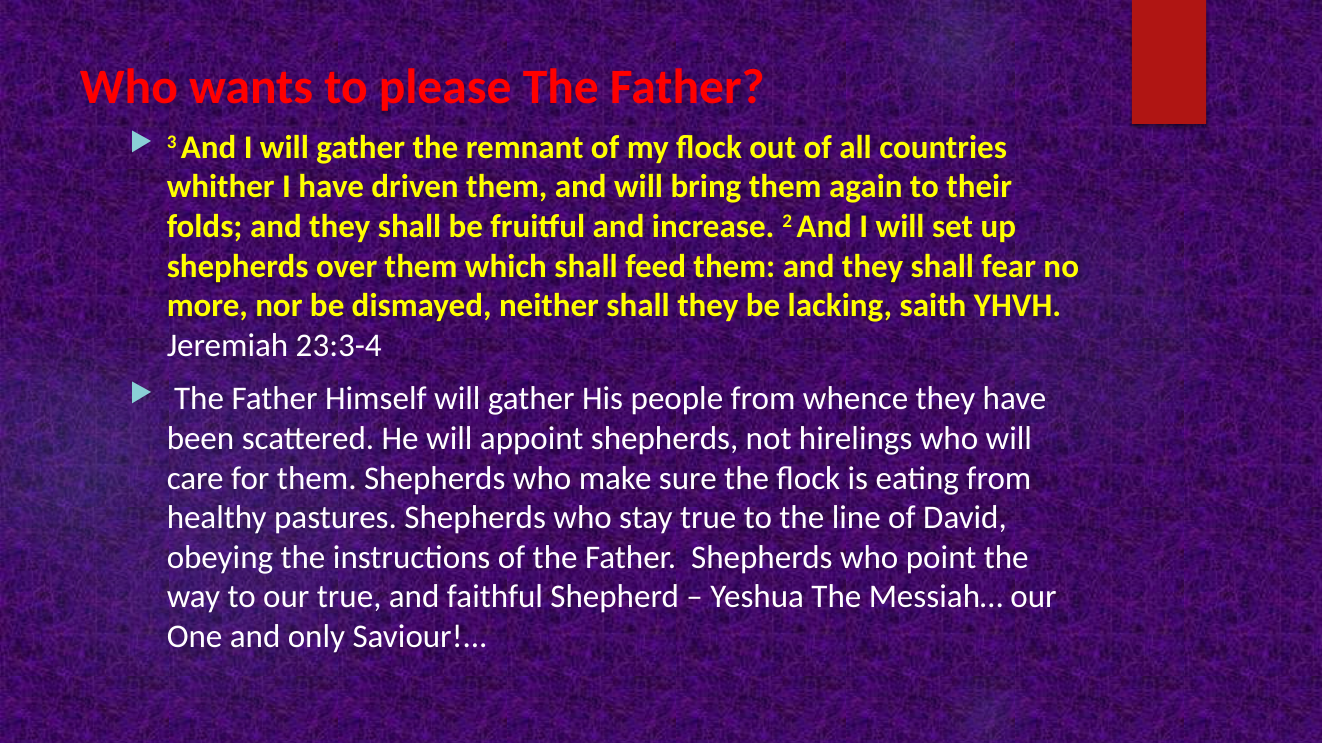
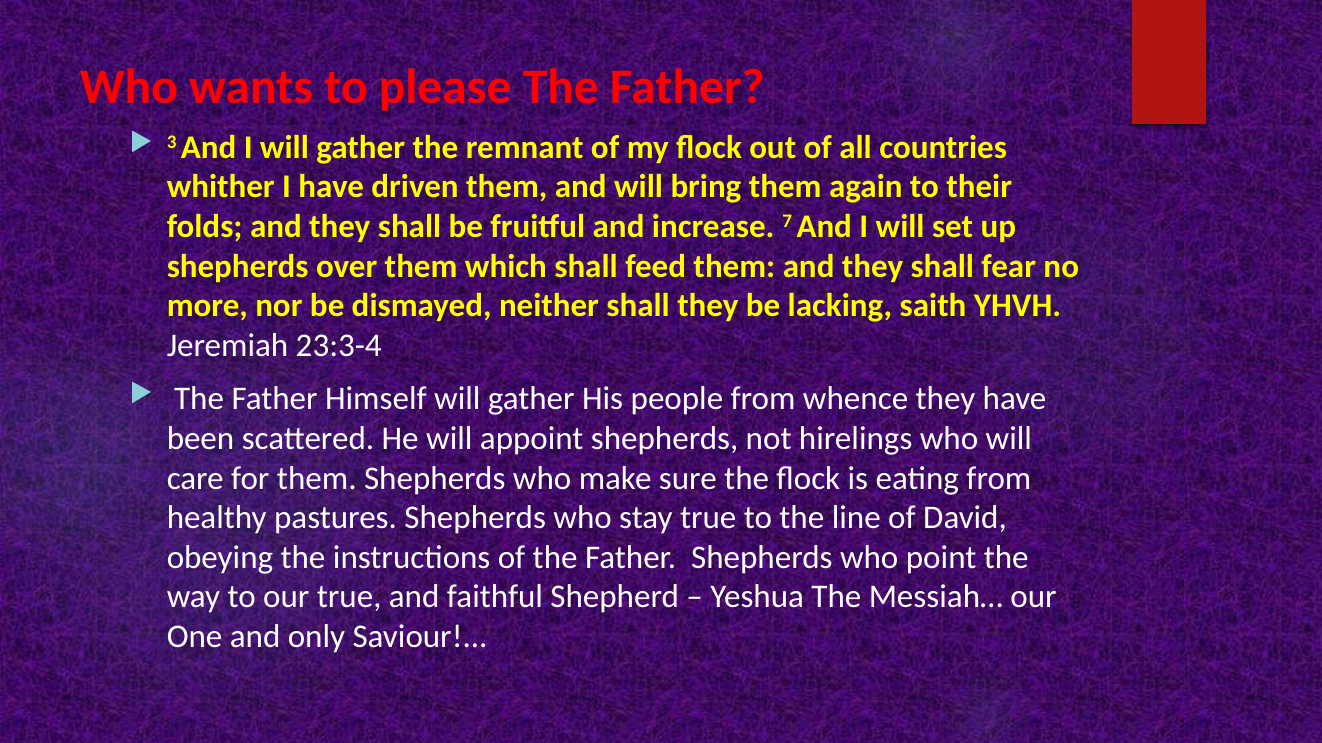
2: 2 -> 7 (787, 222)
